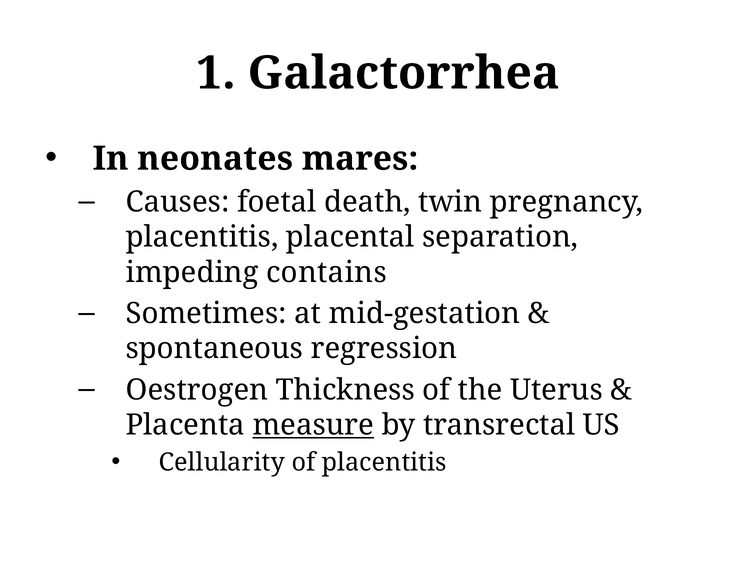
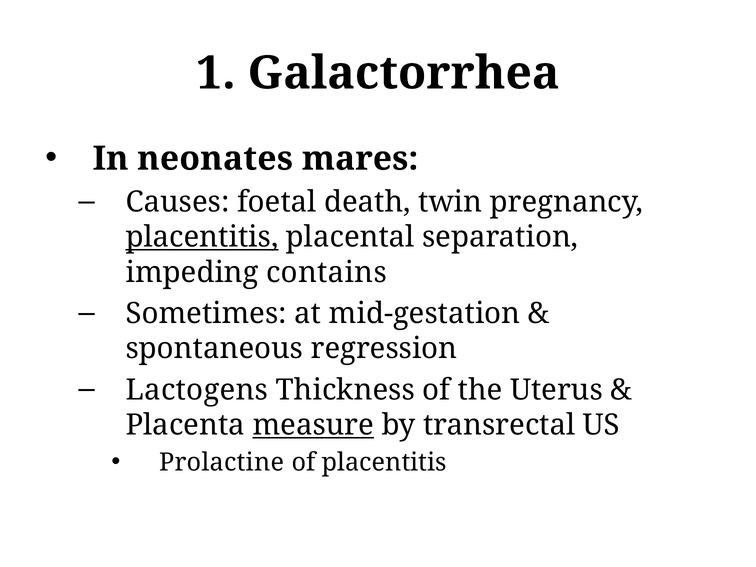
placentitis underline: none -> present (202, 237)
Oestrogen: Oestrogen -> Lactogens (197, 390)
Cellularity: Cellularity -> Prolactine (222, 463)
